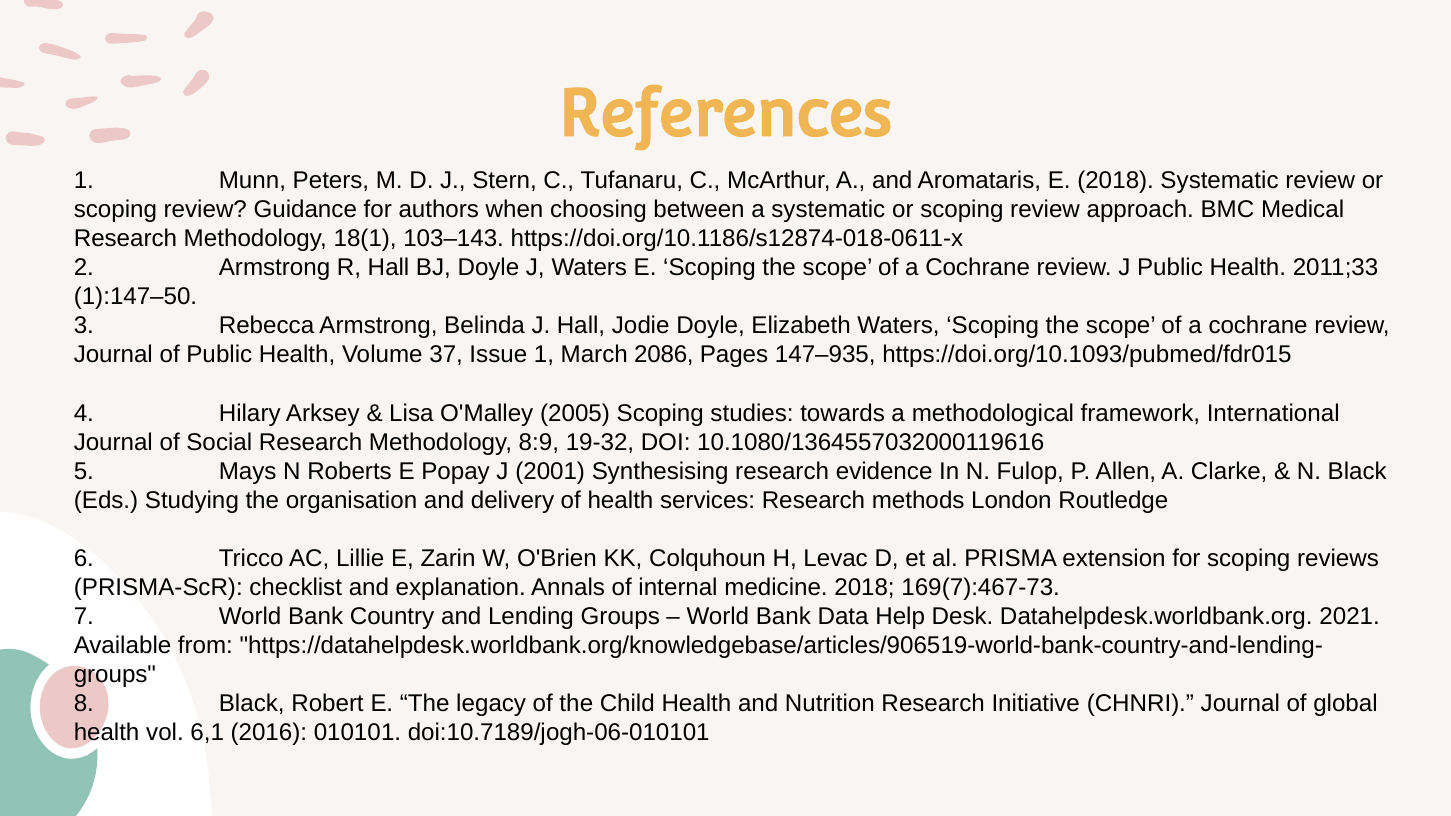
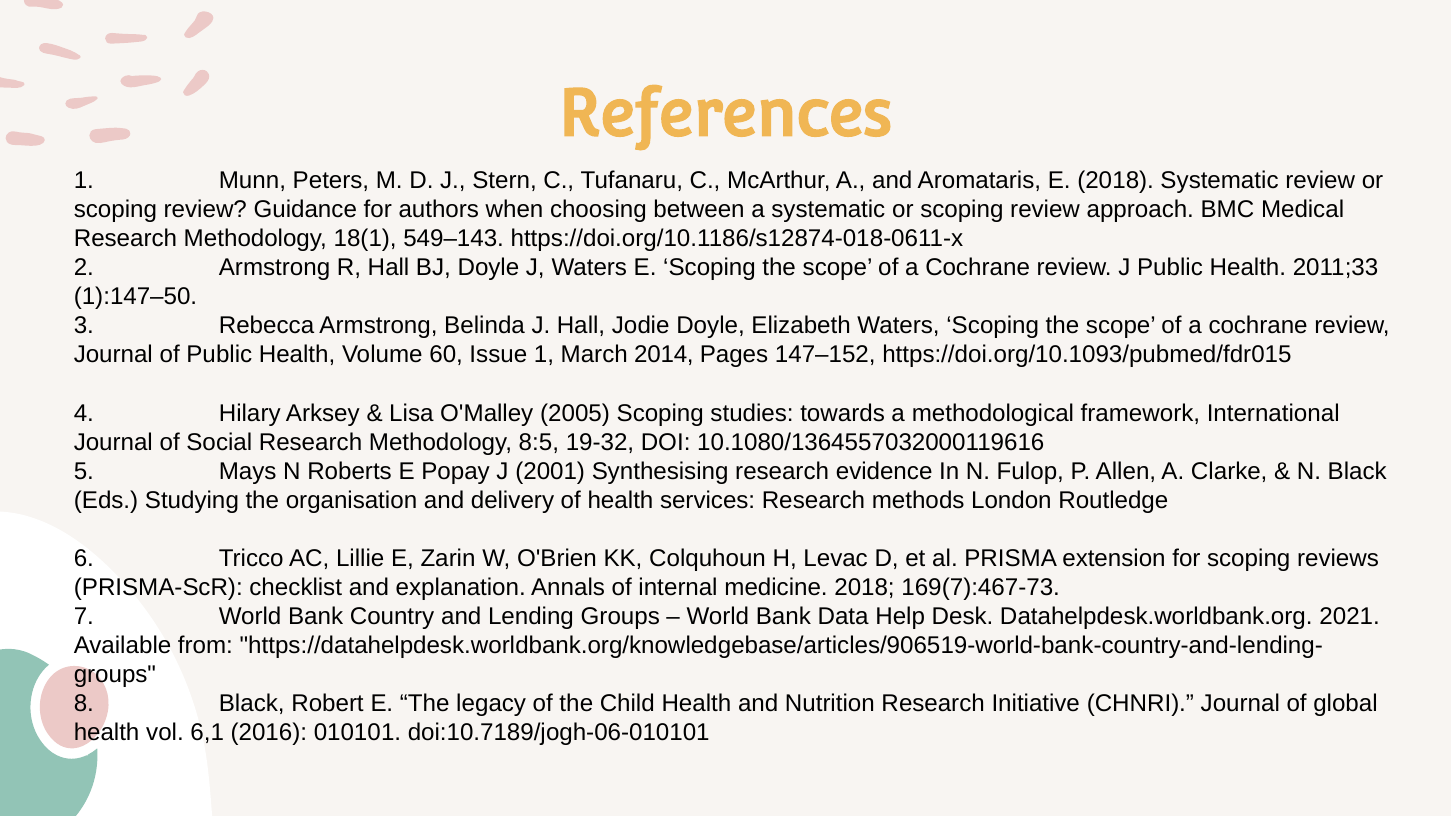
103–143: 103–143 -> 549–143 (454, 239)
37: 37 -> 60 (446, 355)
2086: 2086 -> 2014 (664, 355)
147–935: 147–935 -> 147–152 (825, 355)
8:9: 8:9 -> 8:5 (539, 442)
